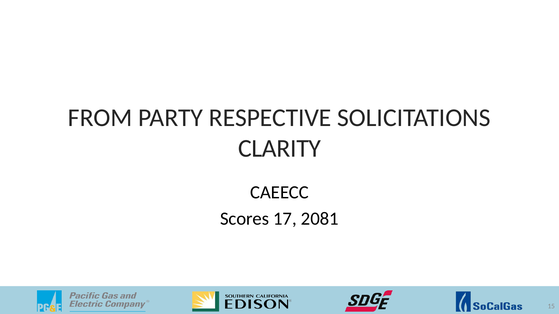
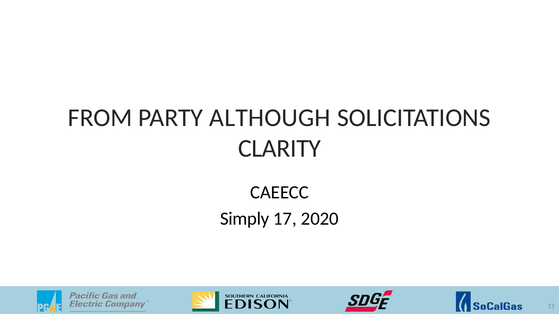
RESPECTIVE: RESPECTIVE -> ALTHOUGH (270, 118)
Scores: Scores -> Simply (245, 219)
2081: 2081 -> 2020 (320, 219)
